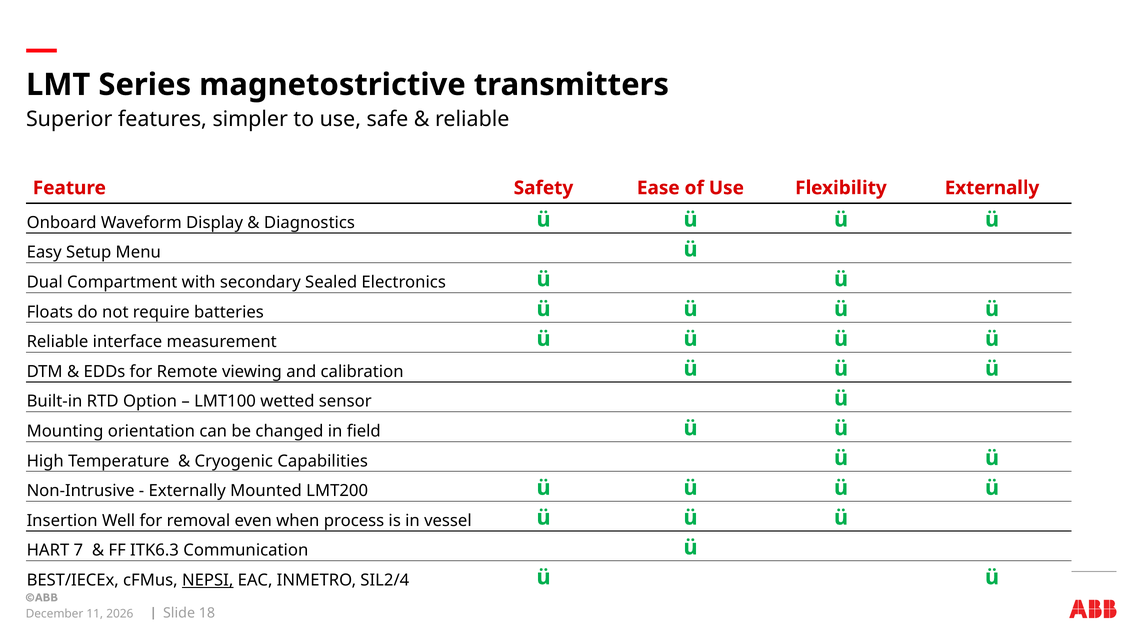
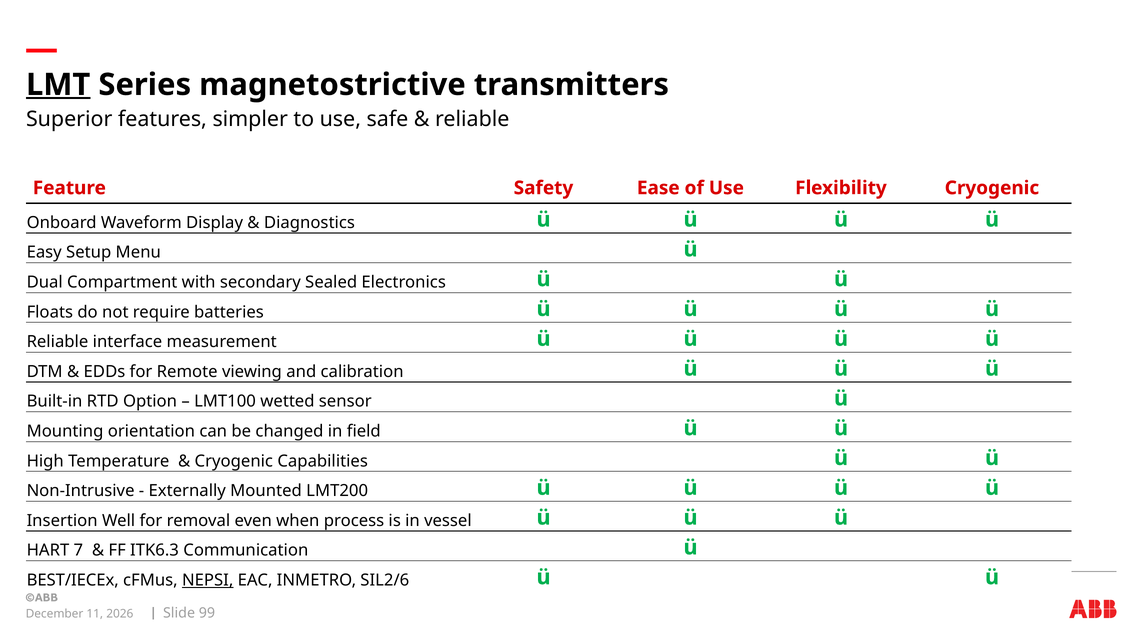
LMT underline: none -> present (58, 85)
Flexibility Externally: Externally -> Cryogenic (992, 188)
SIL2/4: SIL2/4 -> SIL2/6 (385, 580)
18: 18 -> 99 (207, 613)
